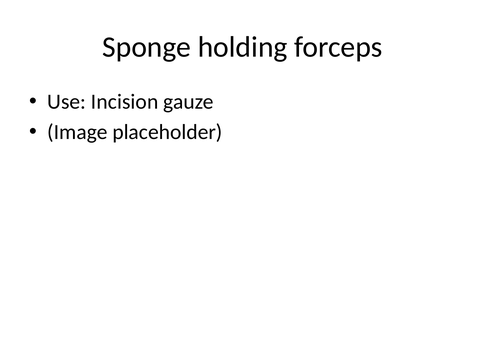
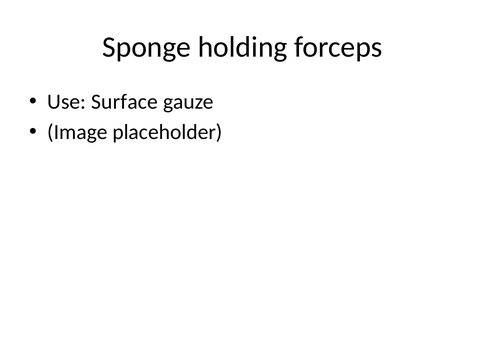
Incision: Incision -> Surface (125, 102)
